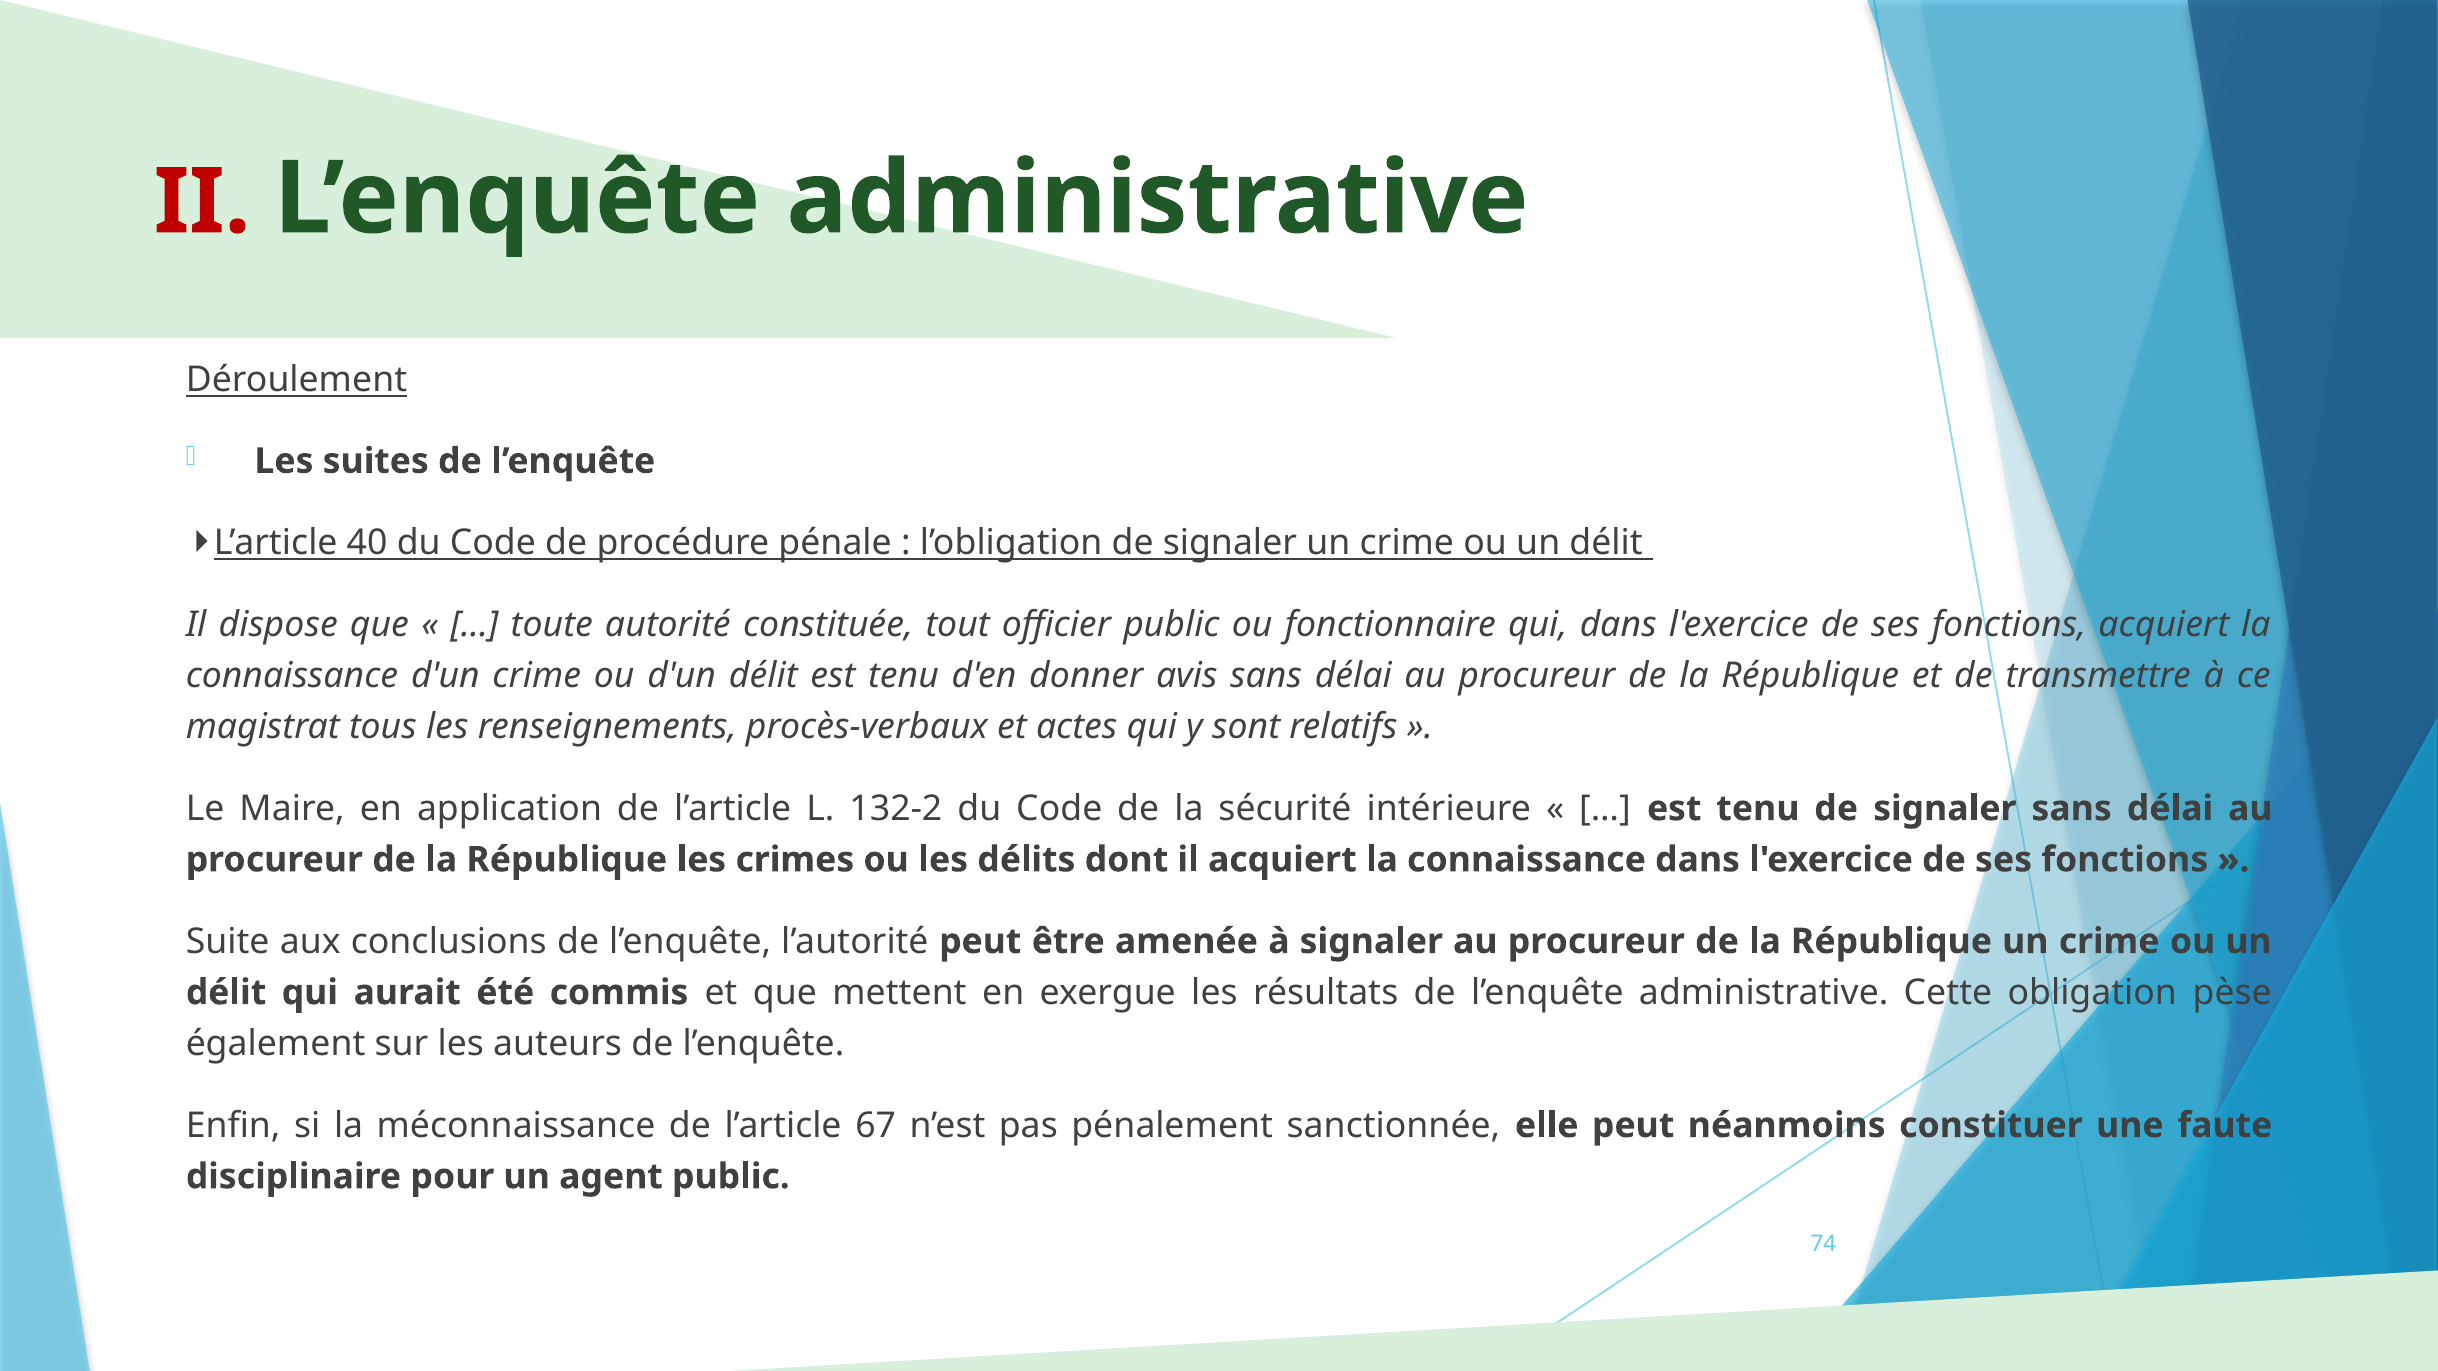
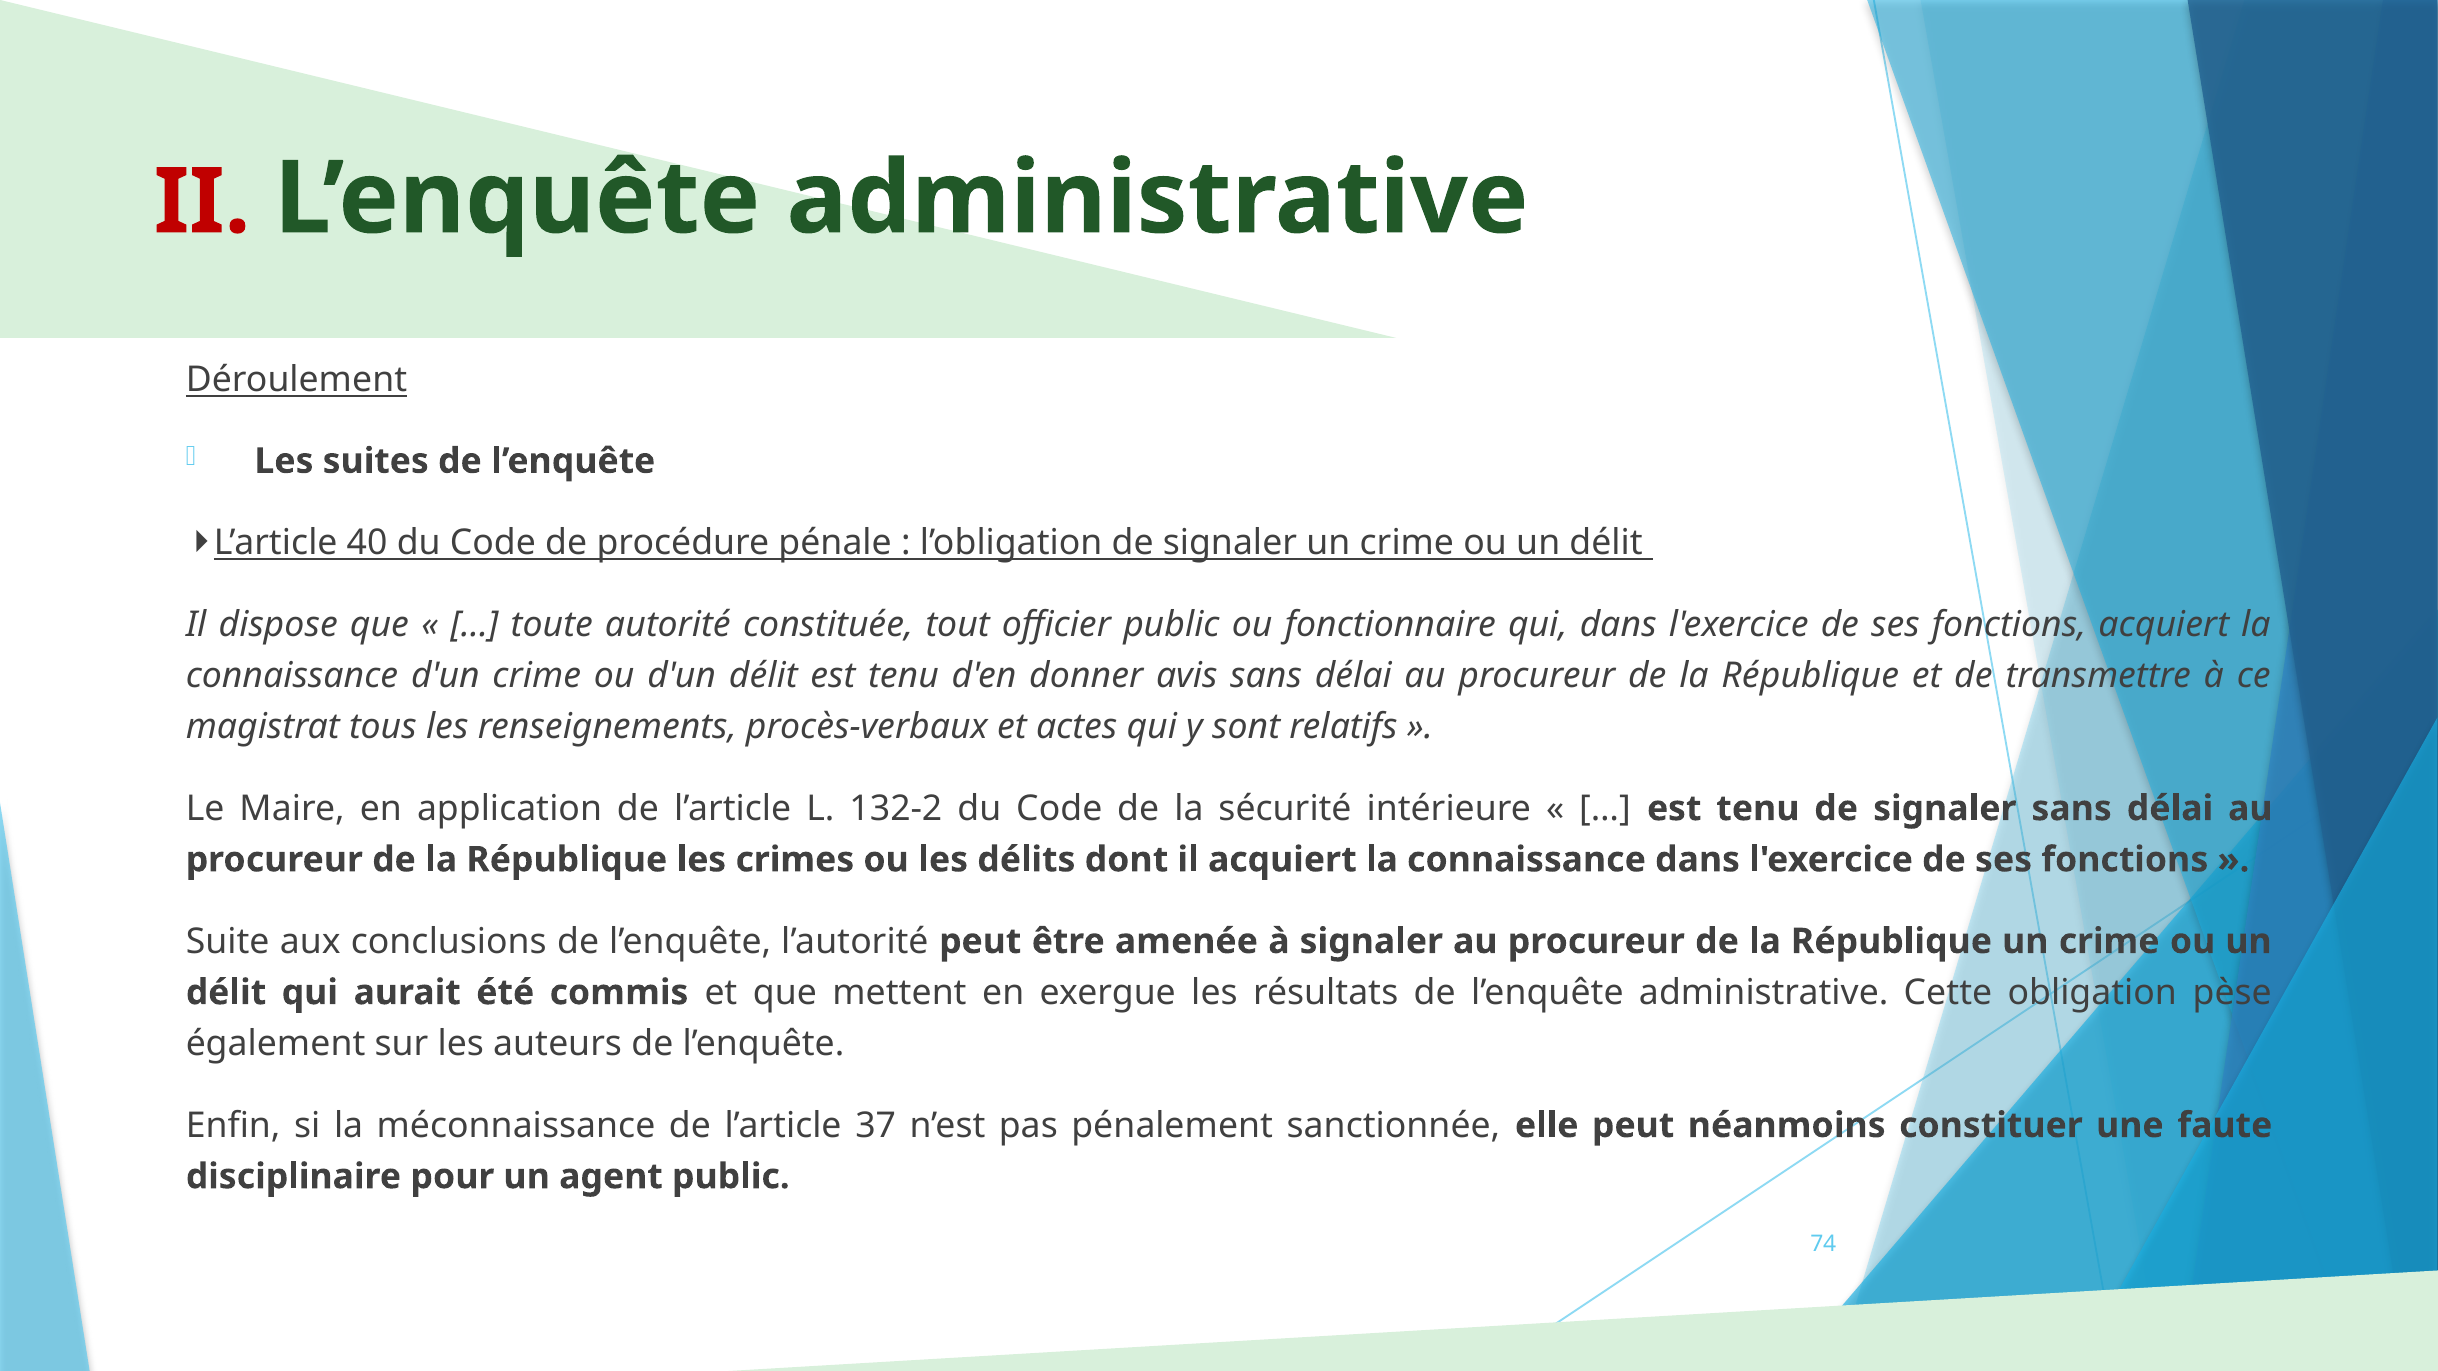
67: 67 -> 37 (876, 1126)
